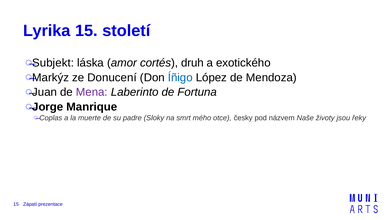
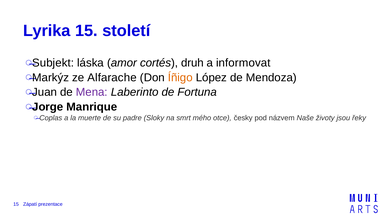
exotického: exotického -> informovat (243, 63)
Donucení: Donucení -> Alfarache (112, 78)
Íñigo colour: blue -> orange (180, 78)
